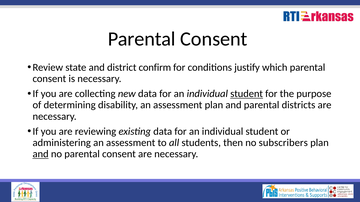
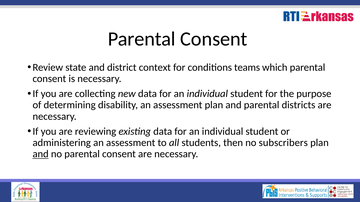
confirm: confirm -> context (155, 68)
justify: justify -> teams (247, 68)
student underline: present -> none (247, 94)
